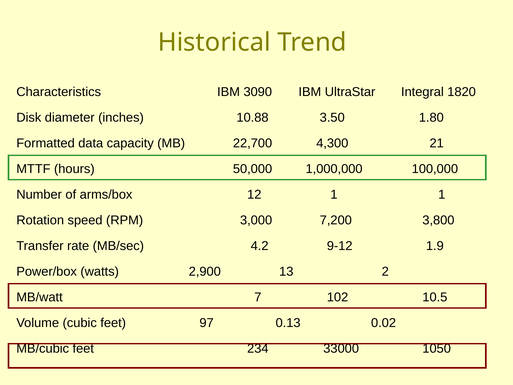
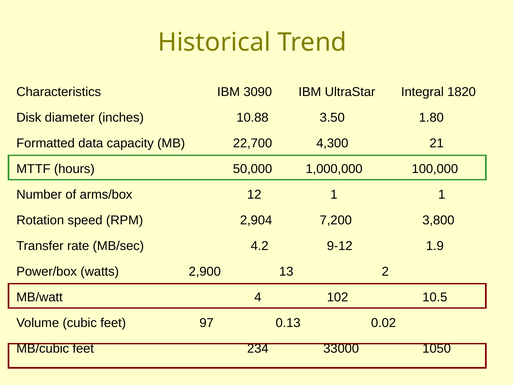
3,000: 3,000 -> 2,904 (256, 220)
7: 7 -> 4 (258, 297)
